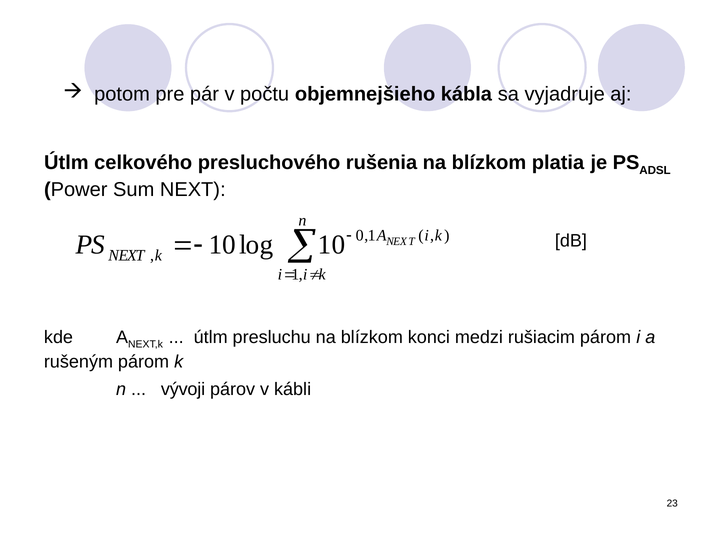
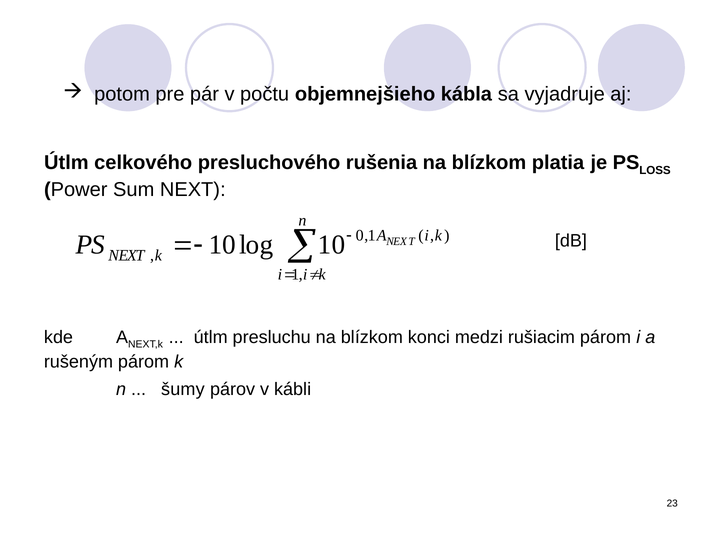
ADSL: ADSL -> LOSS (655, 170)
vývoji: vývoji -> šumy (183, 389)
